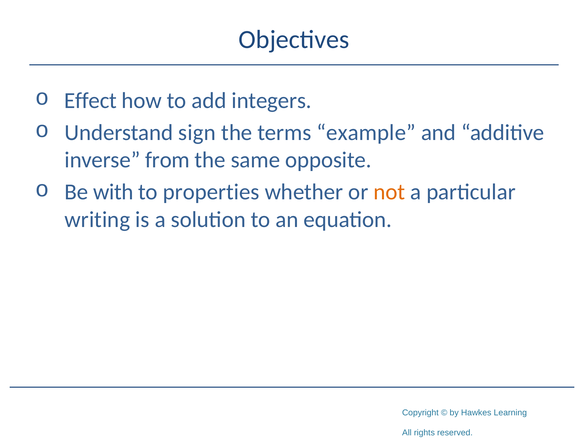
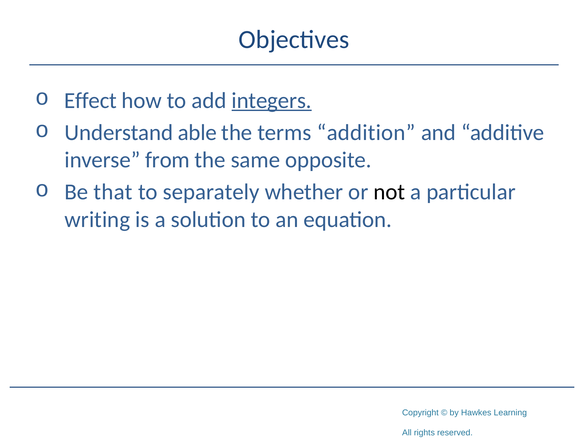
integers underline: none -> present (272, 101)
sign: sign -> able (197, 133)
example: example -> addition (366, 133)
with: with -> that (113, 192)
properties: properties -> separately (211, 192)
not colour: orange -> black (389, 192)
